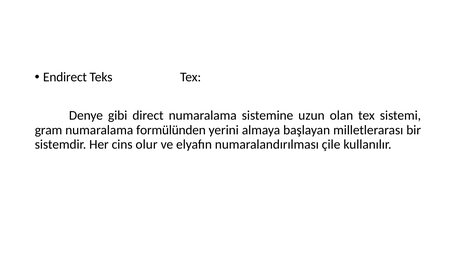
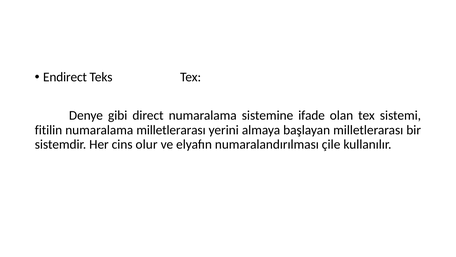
uzun: uzun -> ifade (312, 115)
gram: gram -> fitilin (48, 130)
numaralama formülünden: formülünden -> milletlerarası (171, 130)
